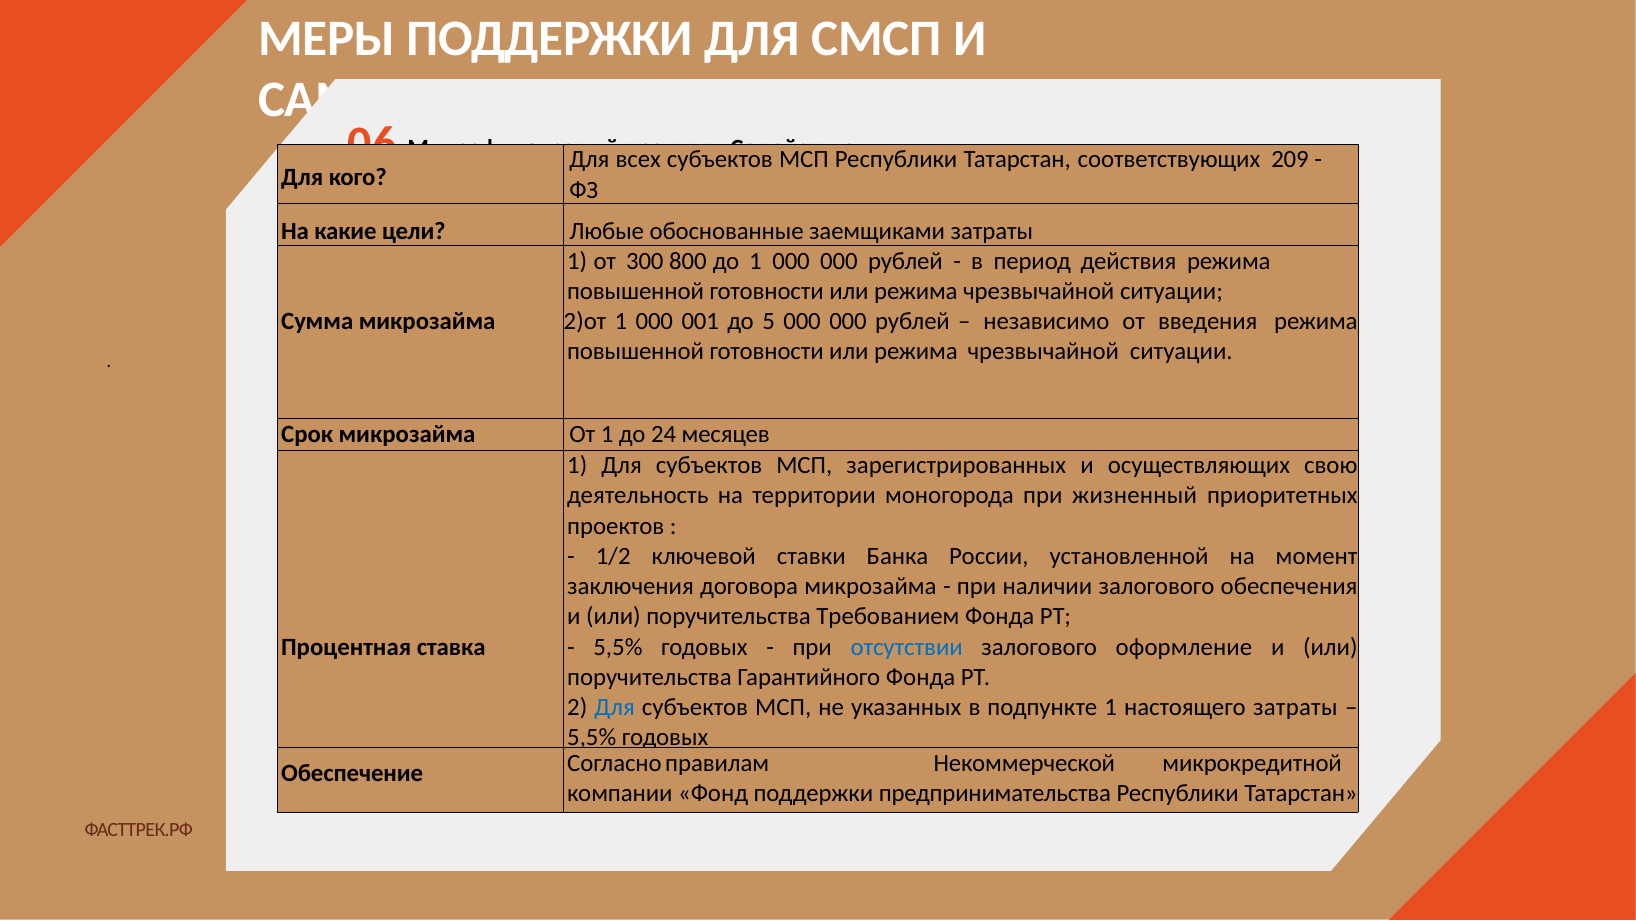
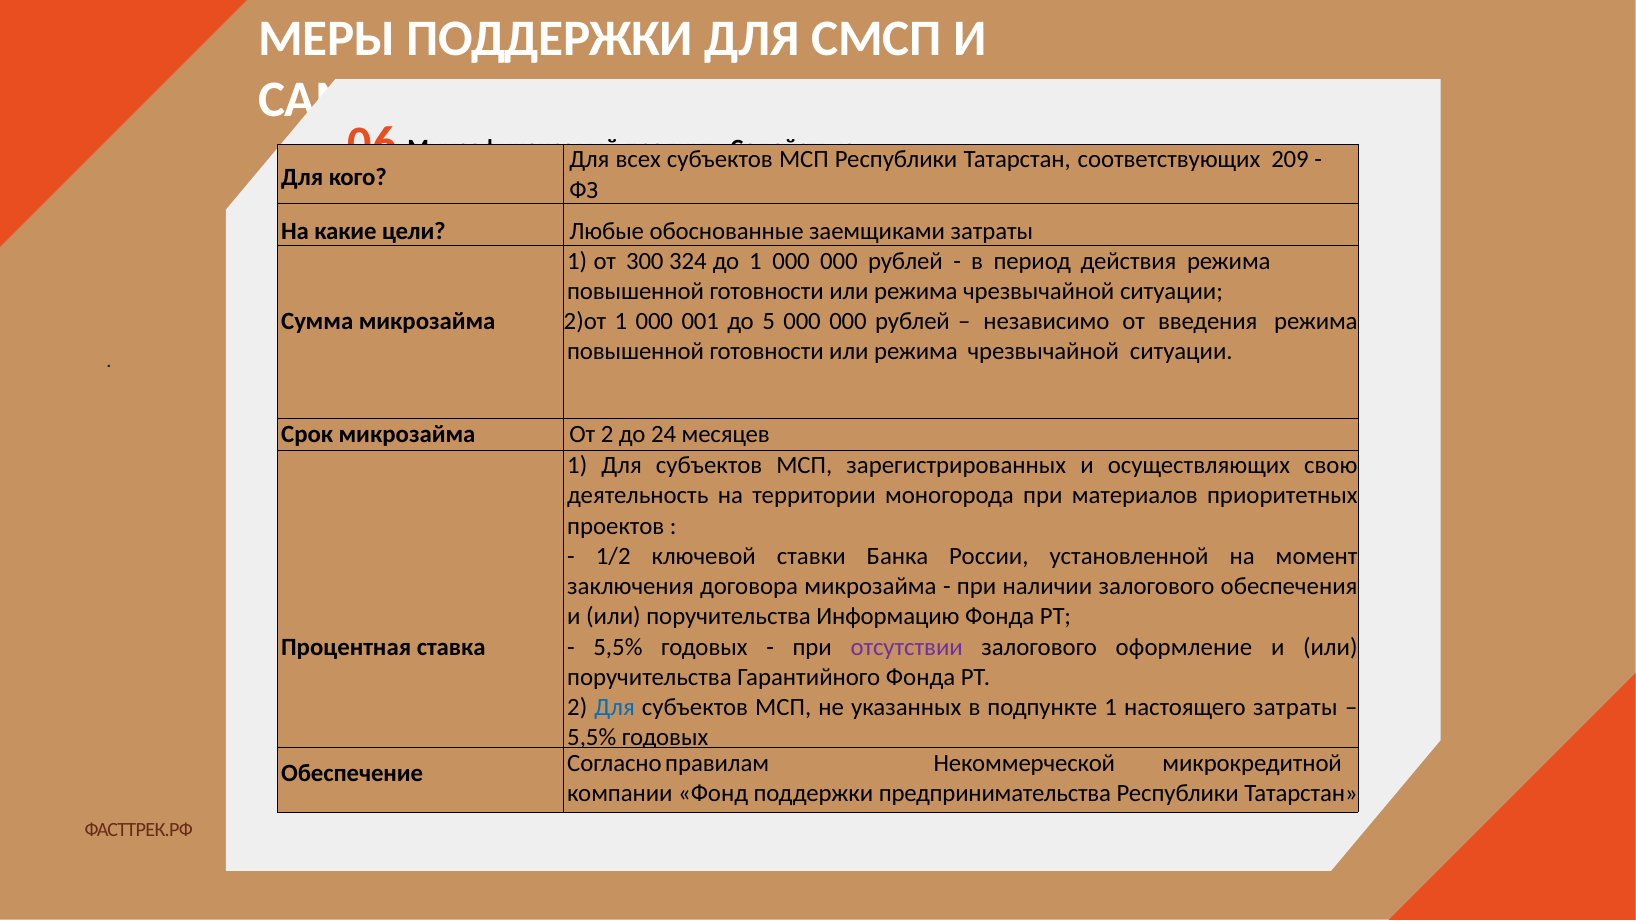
800: 800 -> 324 (688, 261)
От 1: 1 -> 2 (607, 434)
жизненный: жизненный -> материалов (1135, 496)
Требованием: Требованием -> Информацию (888, 617)
отсутствии colour: blue -> purple (907, 647)
